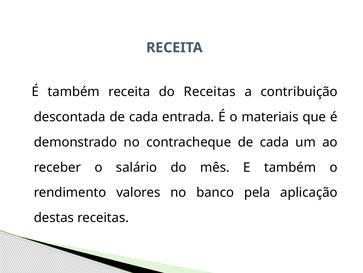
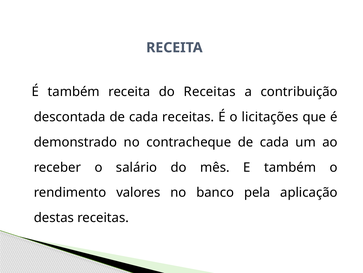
cada entrada: entrada -> receitas (188, 117)
materiais: materiais -> licitações (270, 117)
